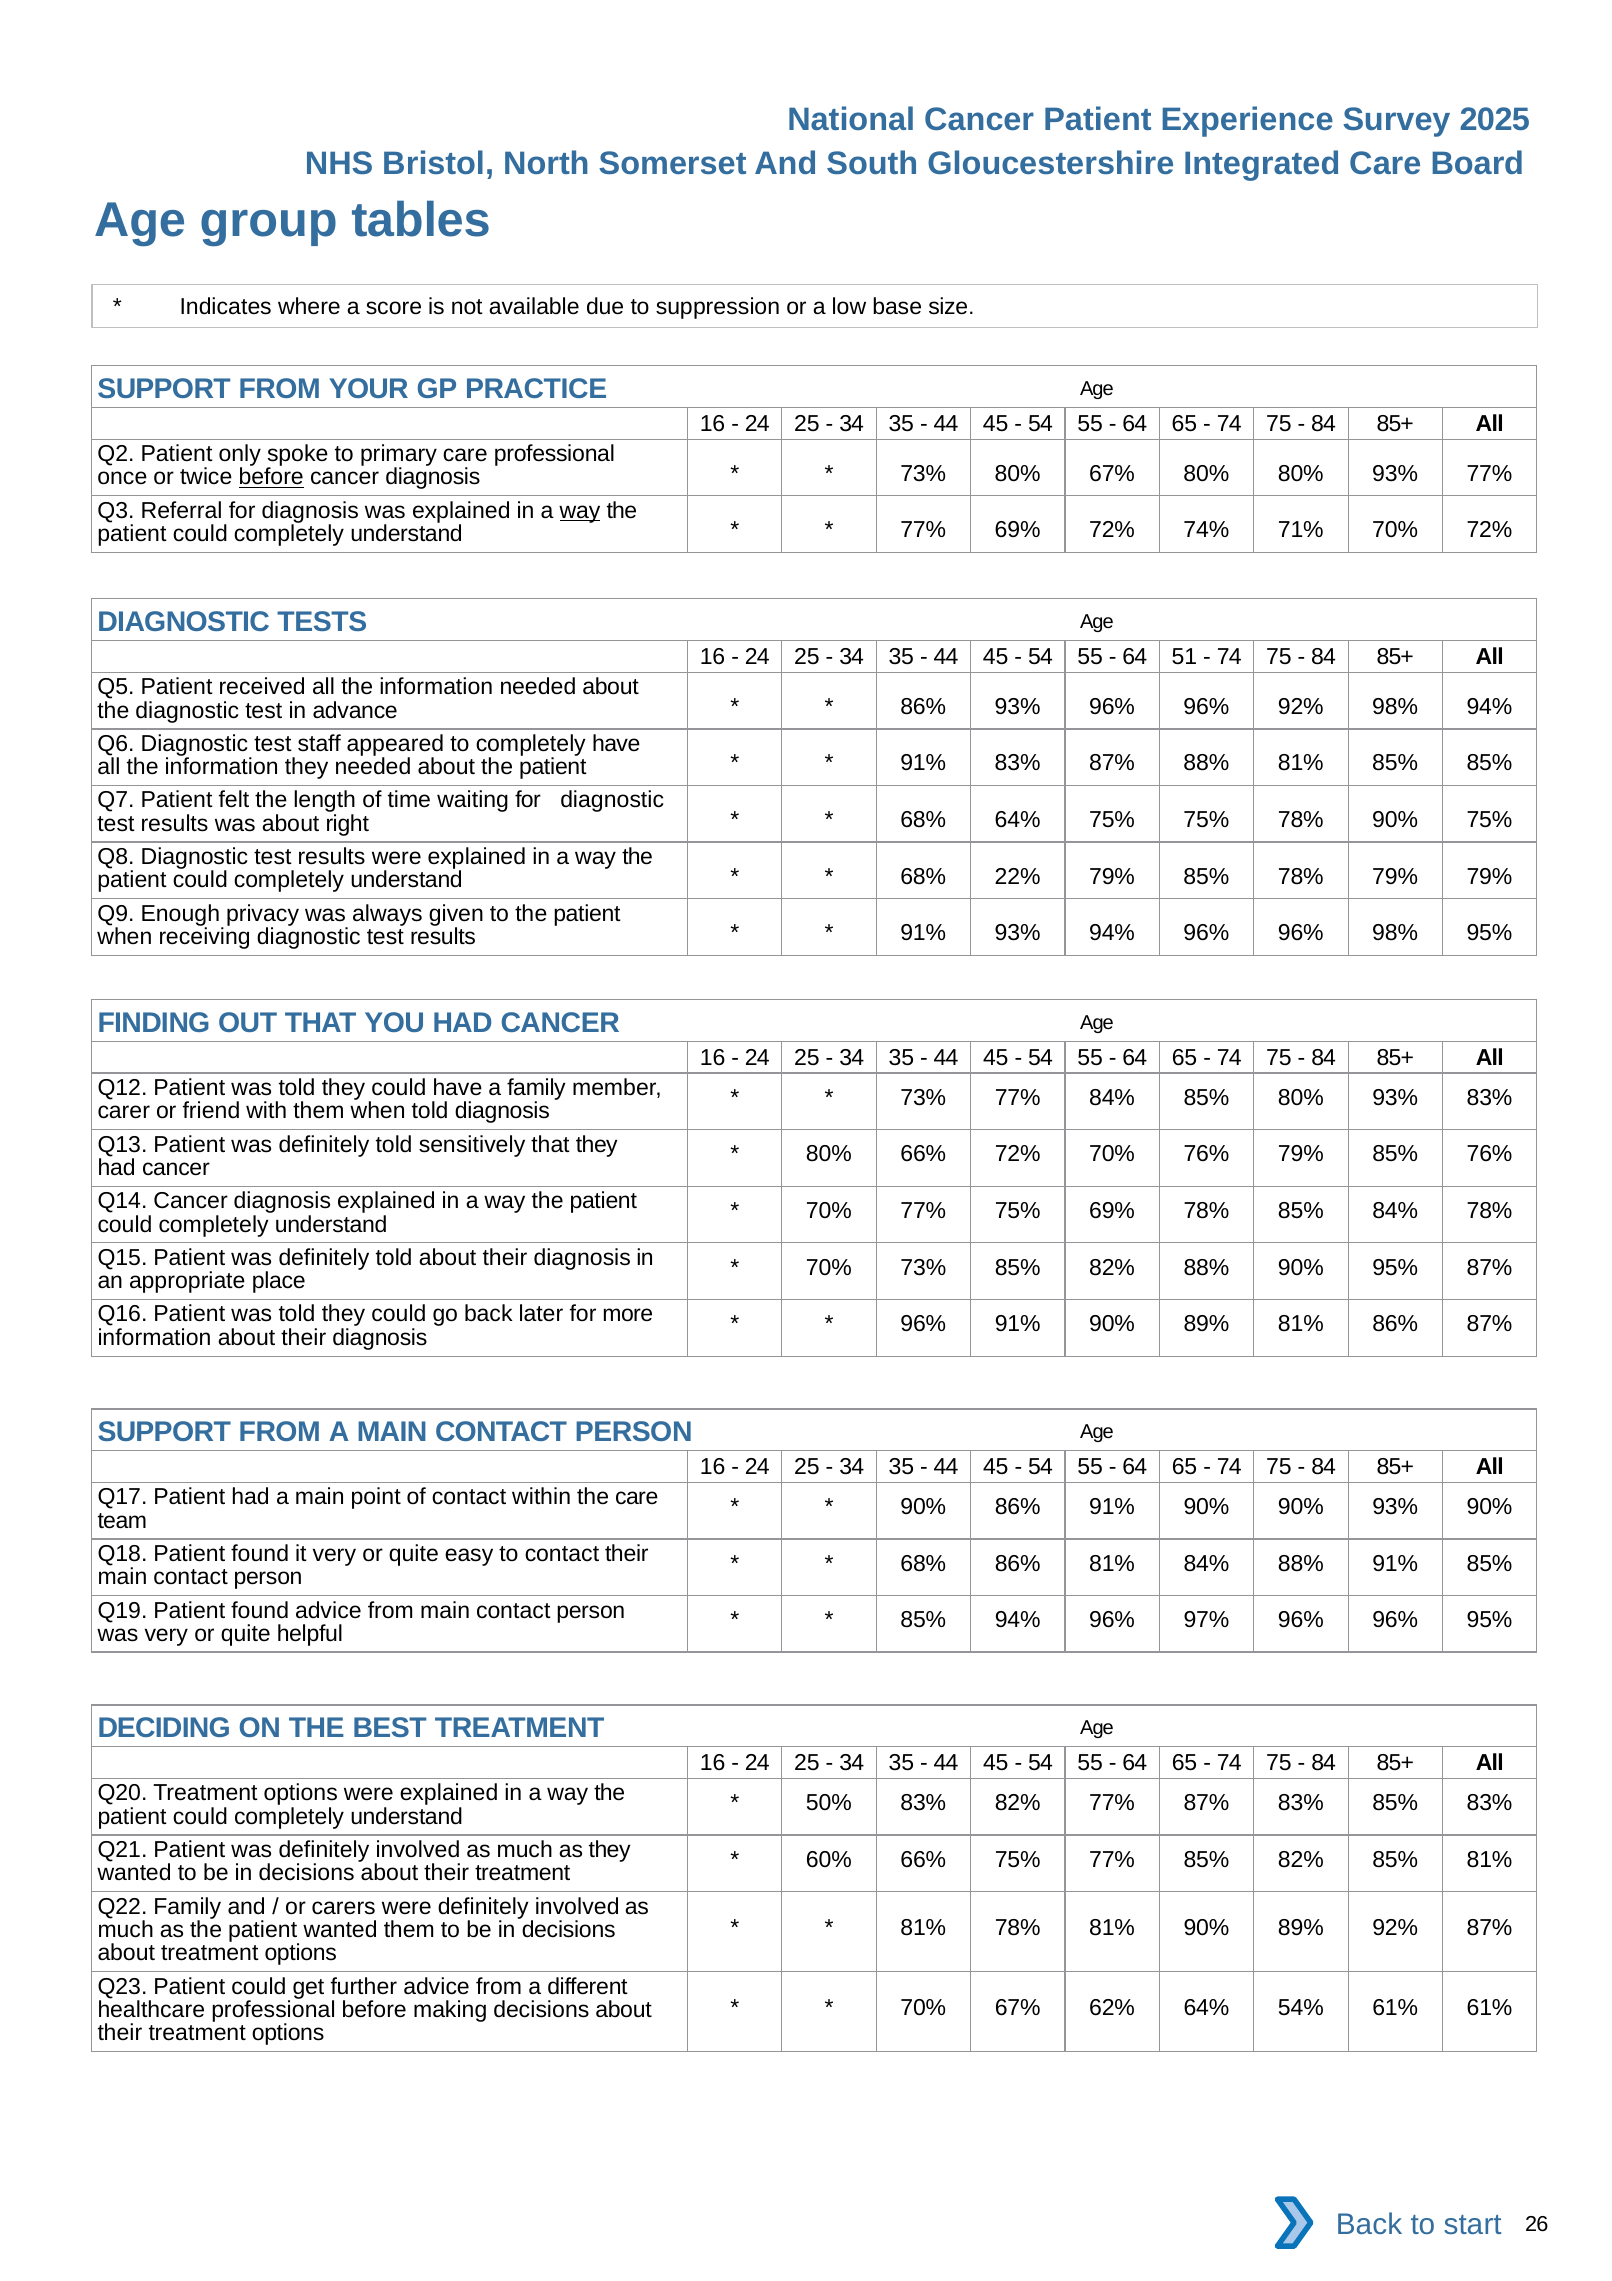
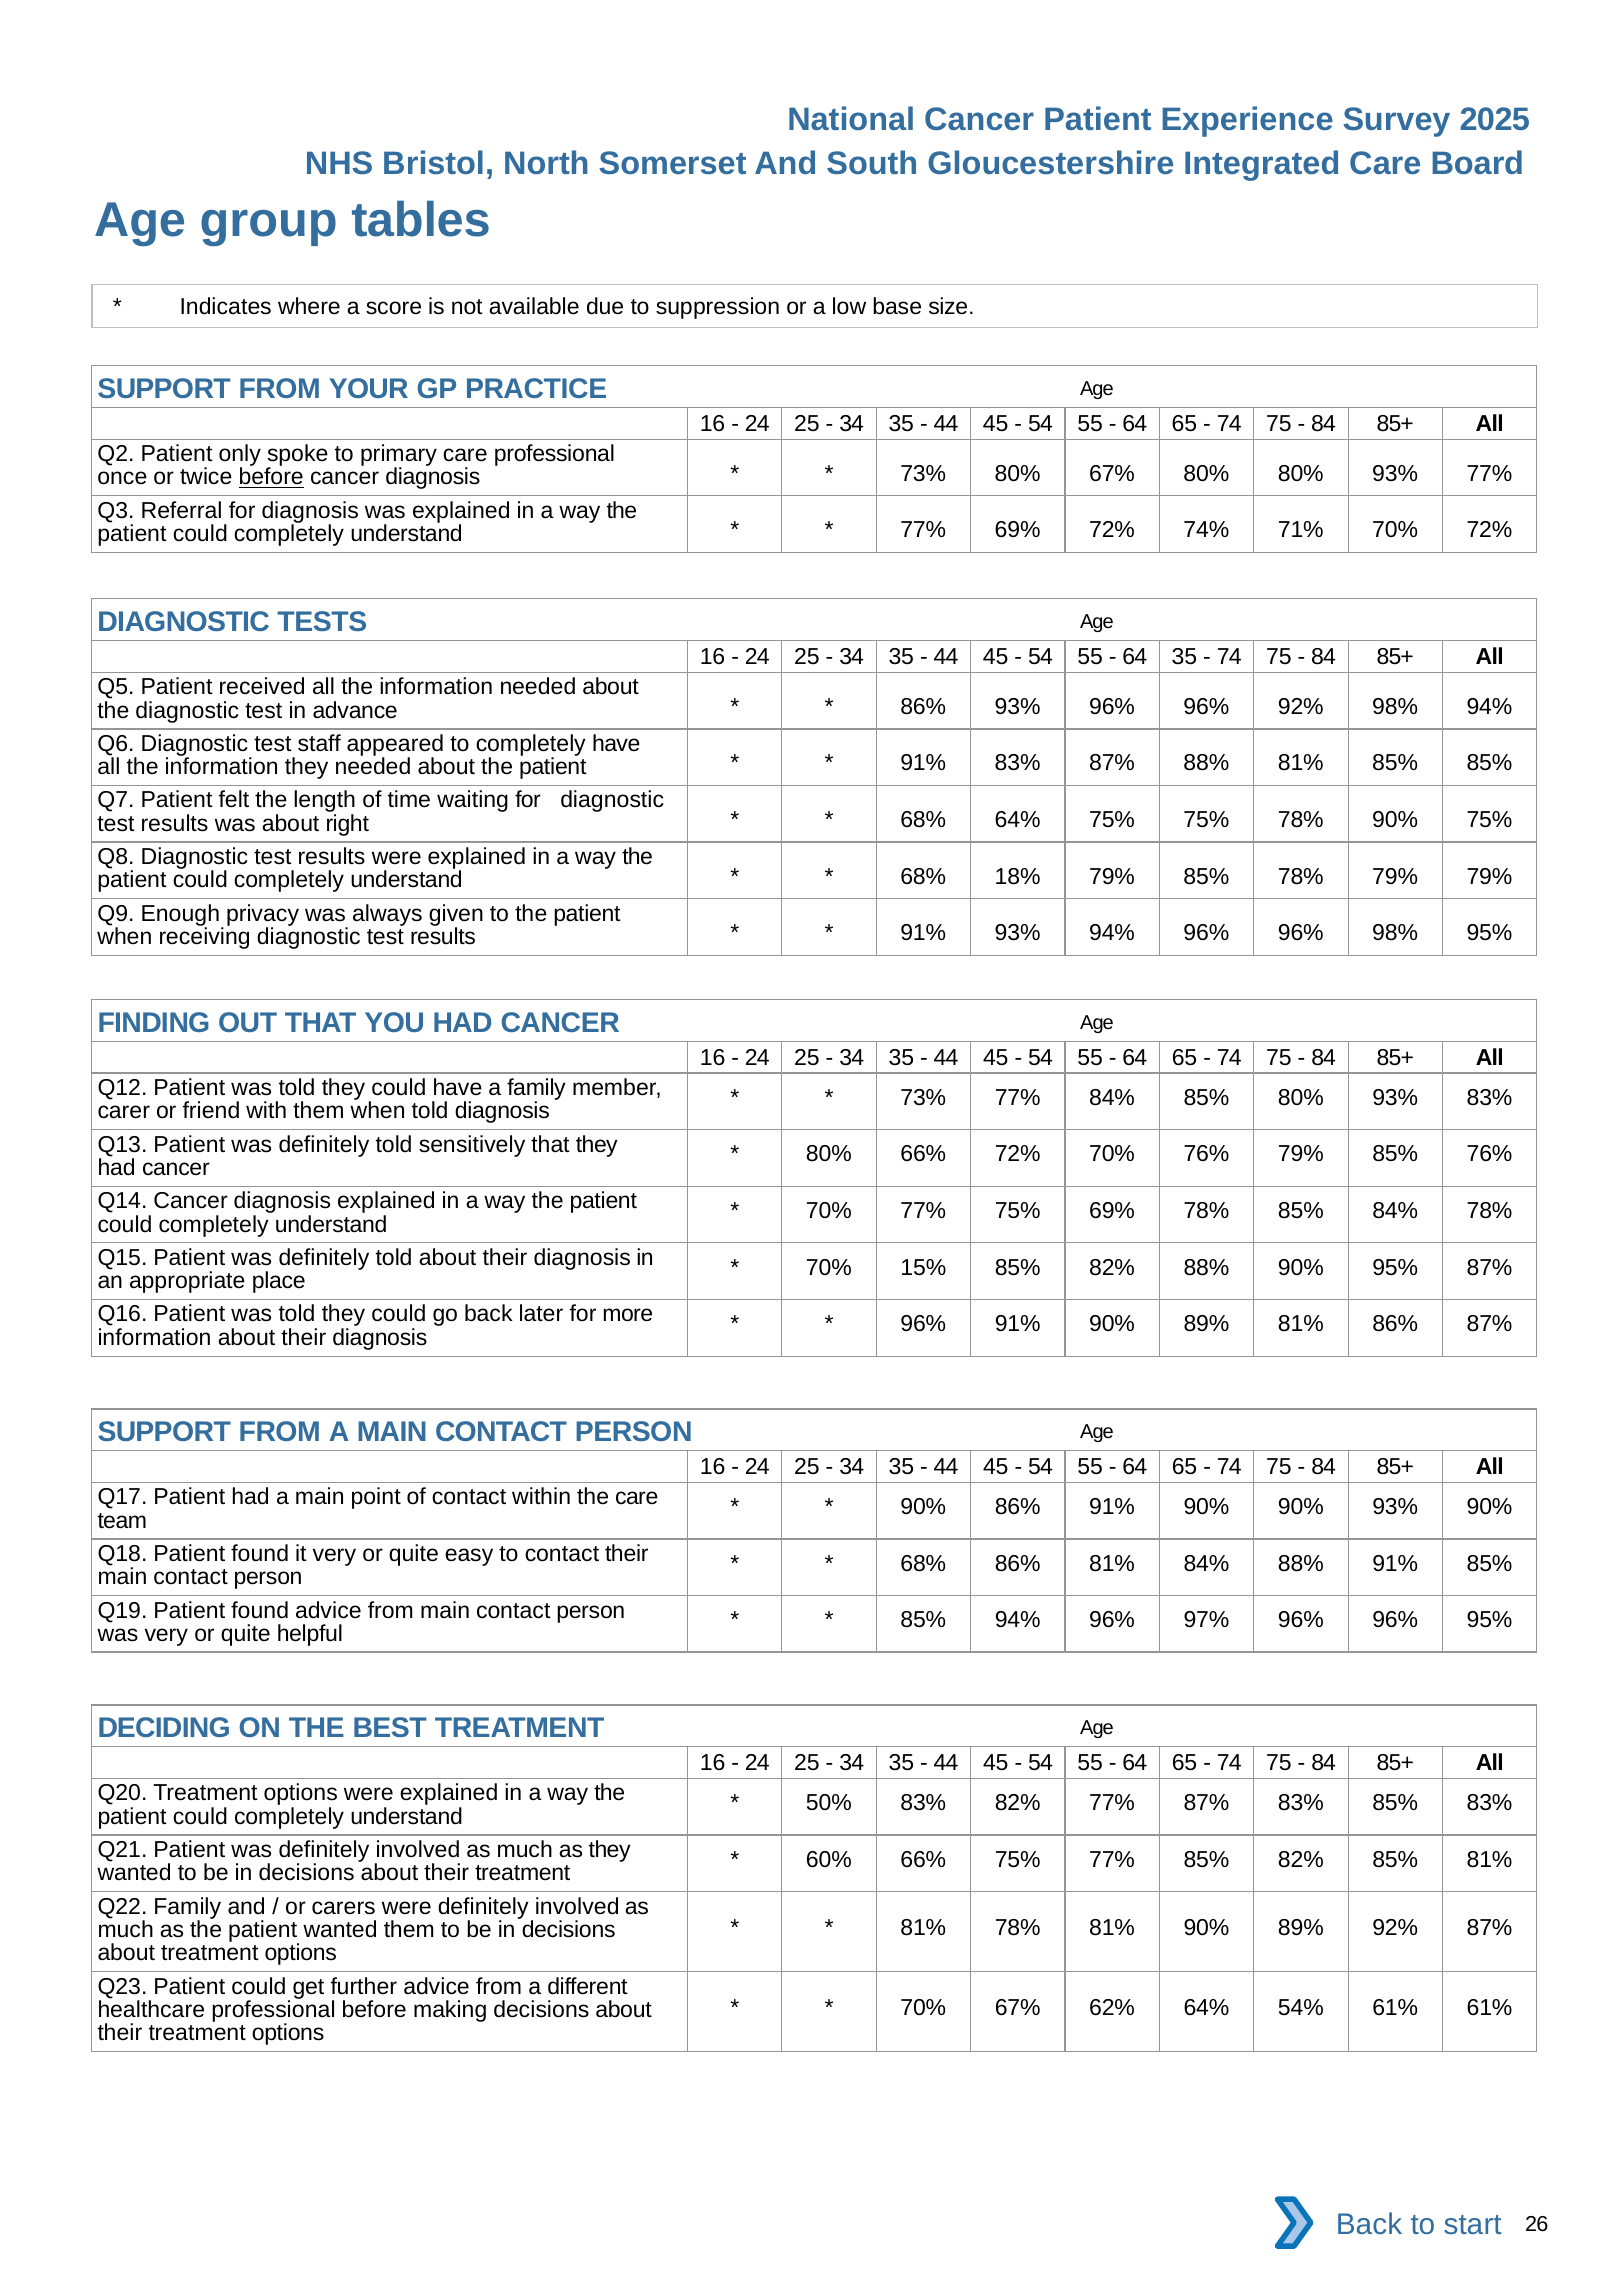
way underline: present -> none (580, 511)
64 51: 51 -> 35 (1184, 657)
22%: 22% -> 18% (1018, 877)
70% 73%: 73% -> 15% (923, 1268)
